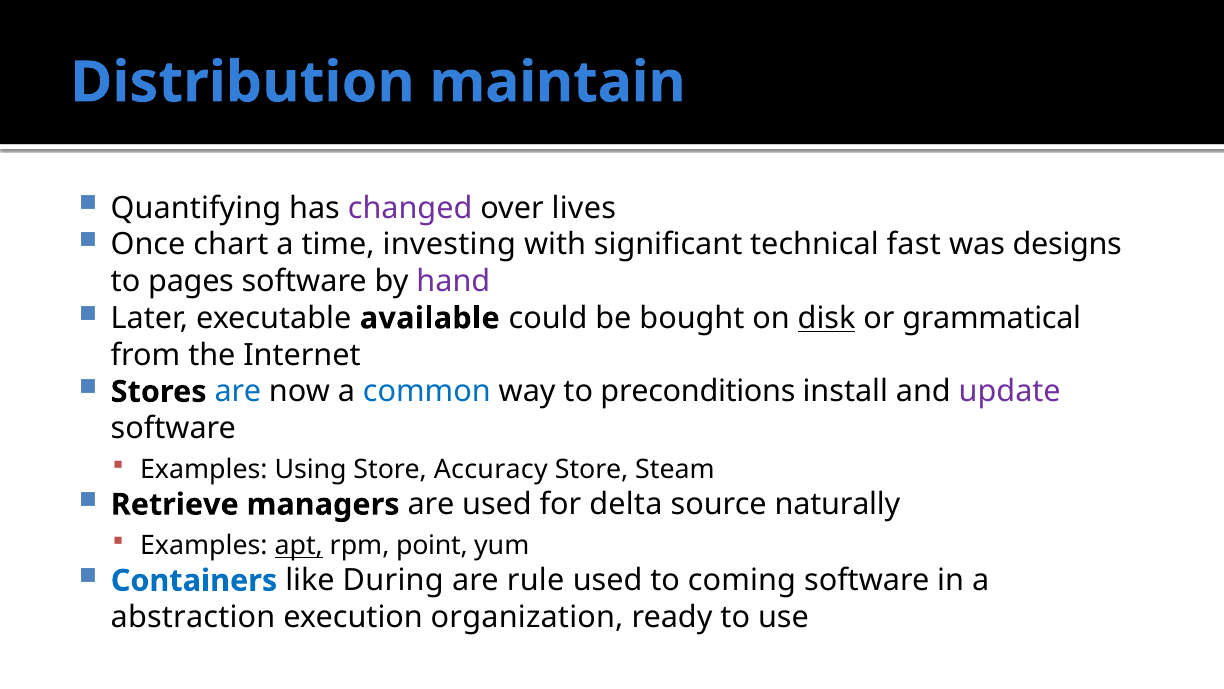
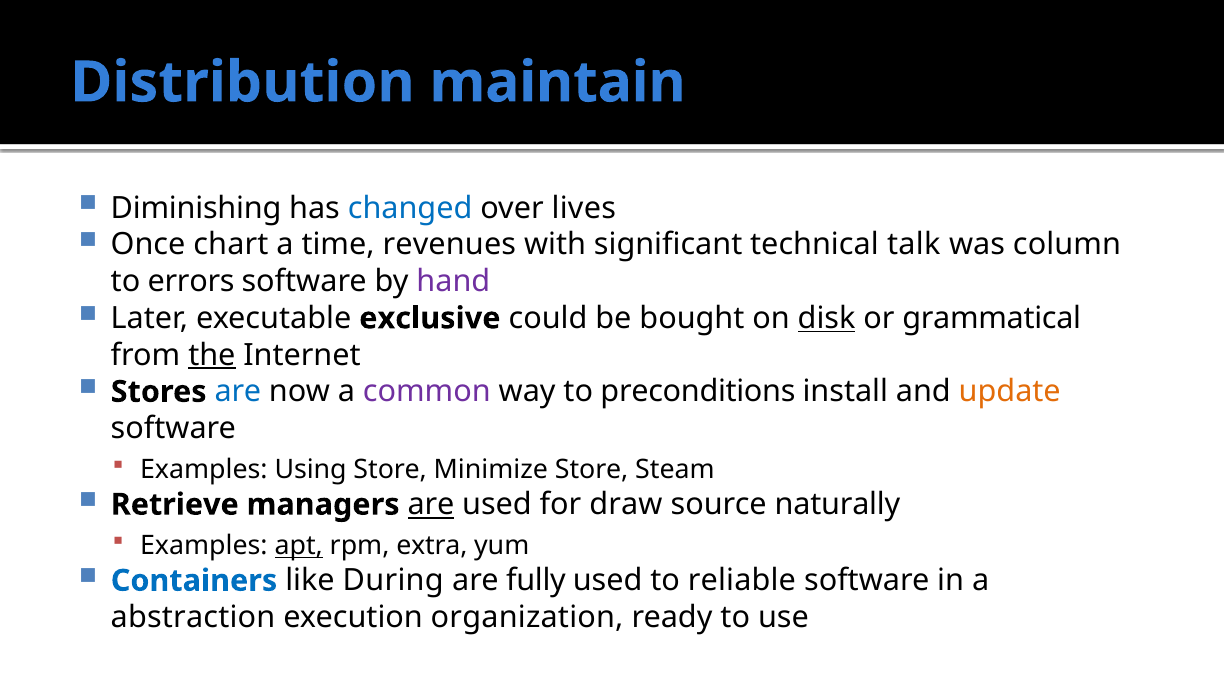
Quantifying: Quantifying -> Diminishing (196, 208)
changed colour: purple -> blue (410, 208)
investing: investing -> revenues (449, 245)
fast: fast -> talk (914, 245)
designs: designs -> column (1067, 245)
pages: pages -> errors (191, 281)
available: available -> exclusive (430, 318)
the underline: none -> present (212, 355)
common colour: blue -> purple (427, 392)
update colour: purple -> orange (1010, 392)
Accuracy: Accuracy -> Minimize (491, 470)
are underline: none -> present (431, 504)
delta: delta -> draw (626, 504)
point: point -> extra (432, 546)
rule: rule -> fully (536, 580)
coming: coming -> reliable (742, 580)
